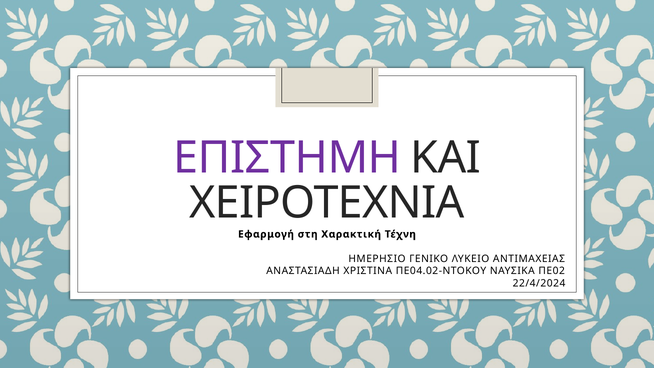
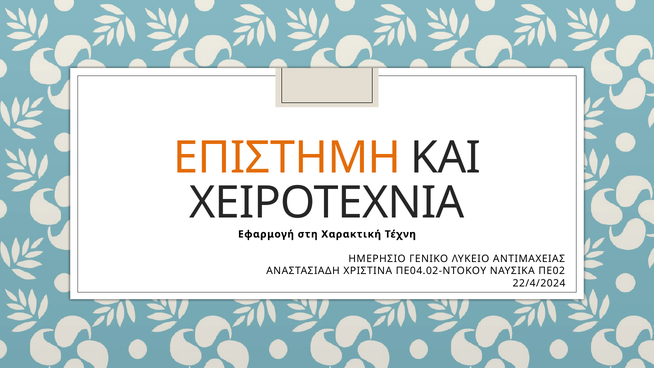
ΕΠΙΣΤΗΜΗ colour: purple -> orange (287, 158)
